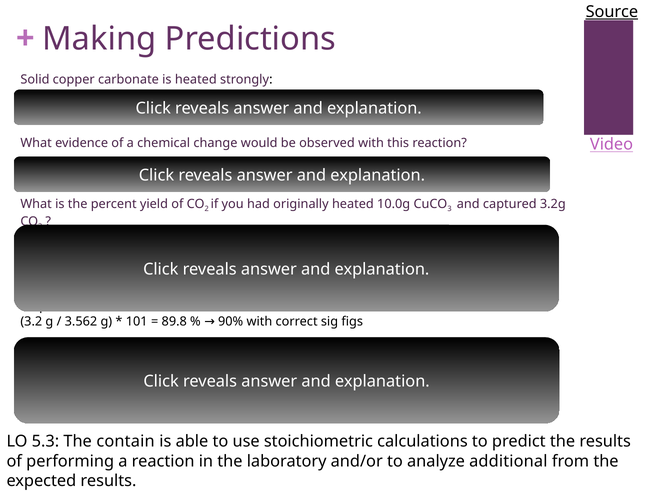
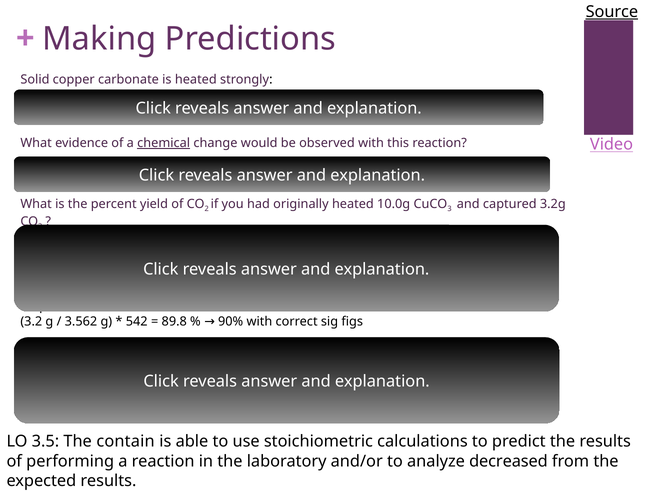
chemical underline: none -> present (164, 143)
101: 101 -> 542 (137, 321)
5.3: 5.3 -> 3.5 (45, 441)
additional: additional -> decreased (508, 461)
